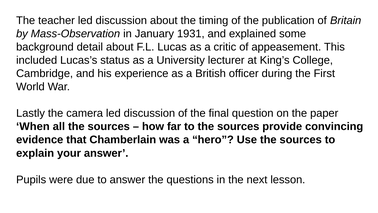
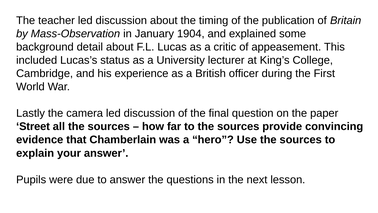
1931: 1931 -> 1904 (191, 34)
When: When -> Street (33, 126)
